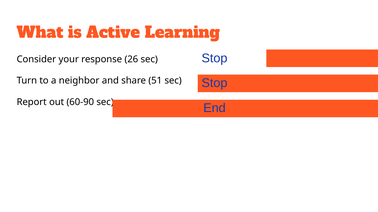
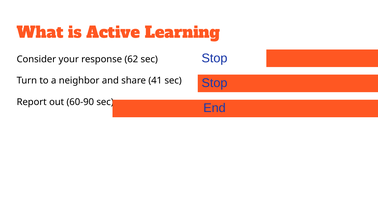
26: 26 -> 62 (131, 59)
51: 51 -> 41 (155, 81)
